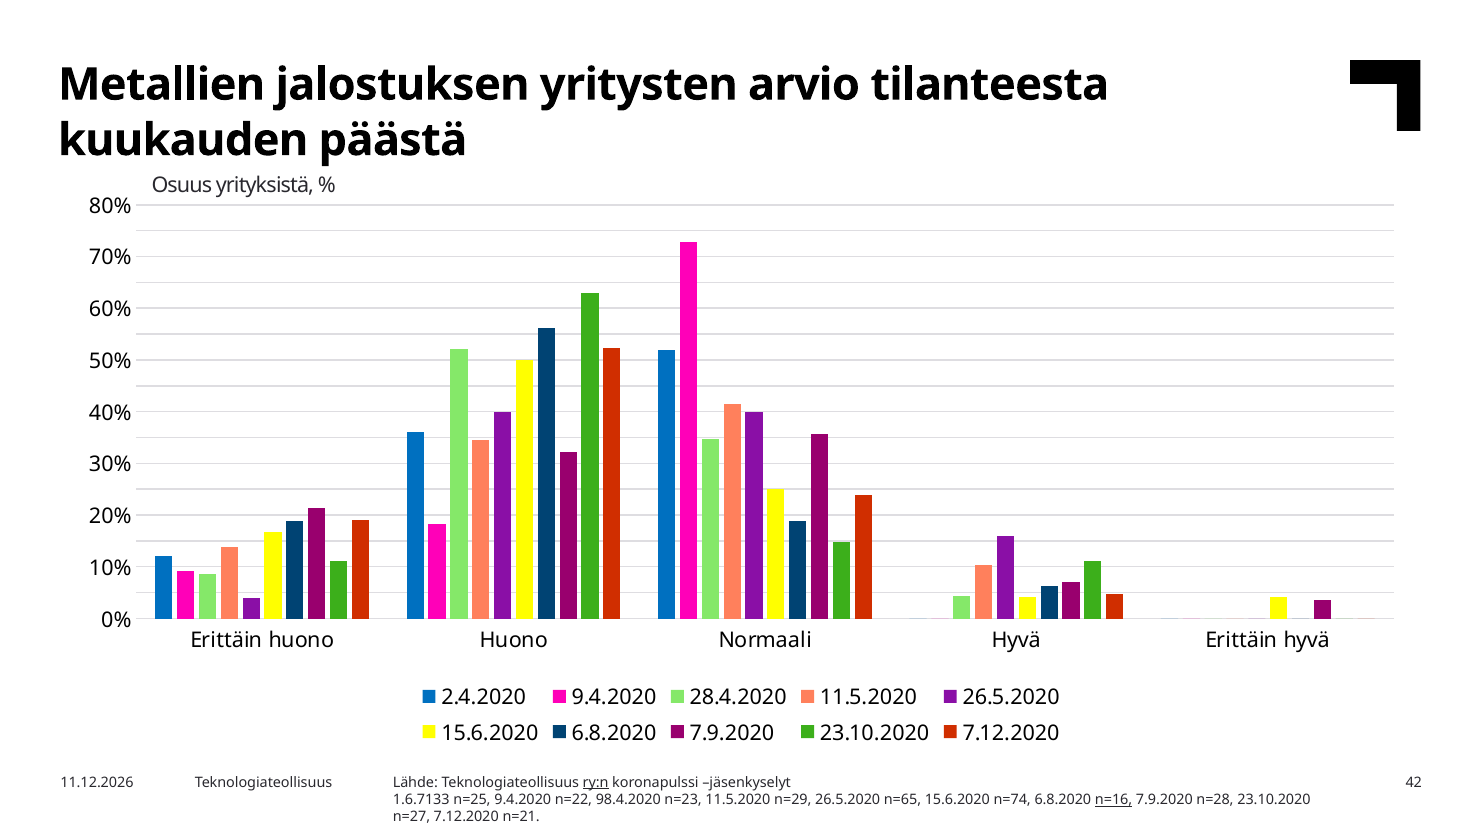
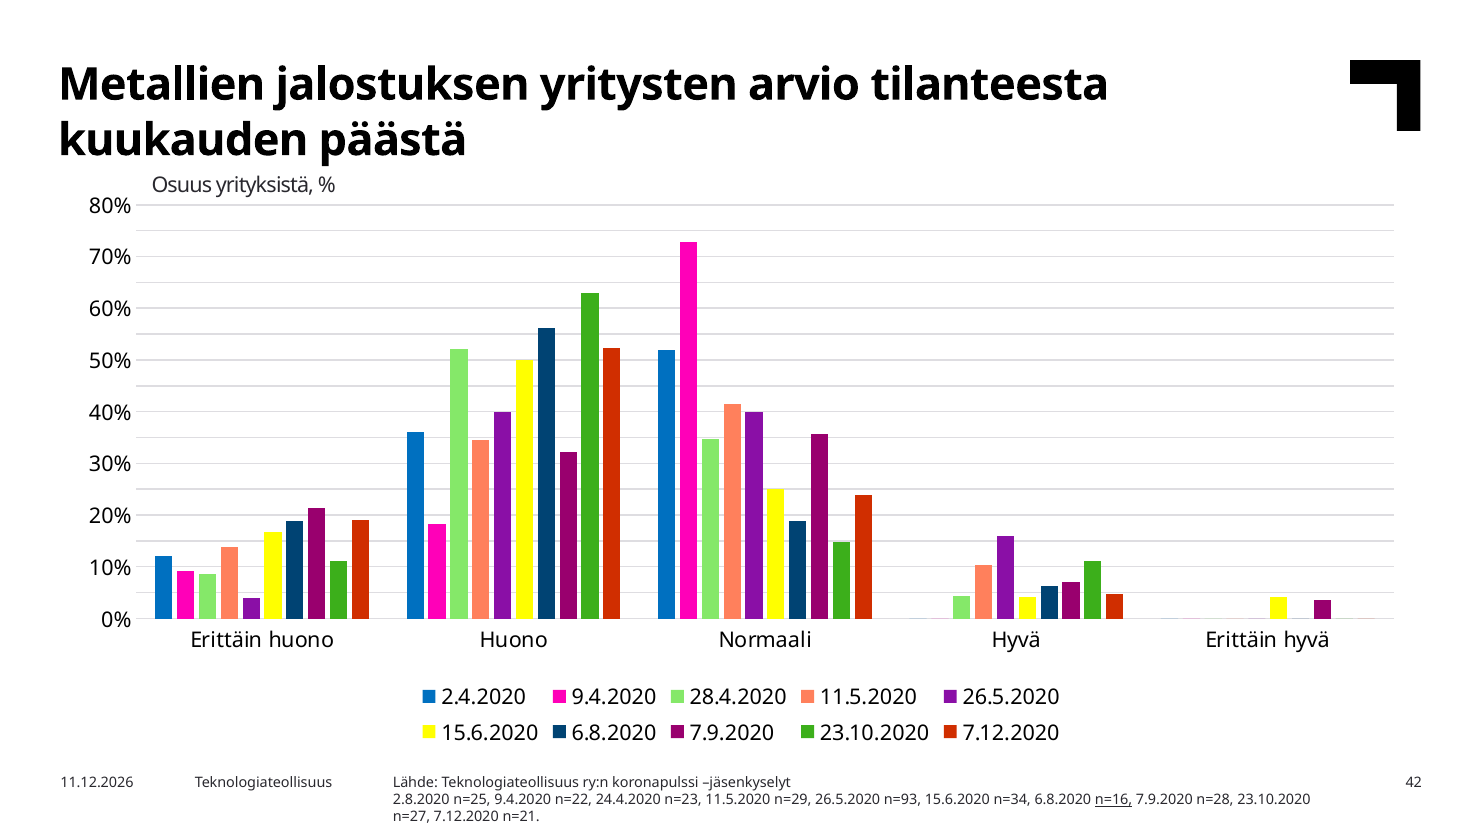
ry:n underline: present -> none (596, 783)
1.6.7133: 1.6.7133 -> 2.8.2020 (421, 800)
98.4.2020: 98.4.2020 -> 24.4.2020 (628, 800)
n=65: n=65 -> n=93 (902, 800)
n=74: n=74 -> n=34 (1012, 800)
